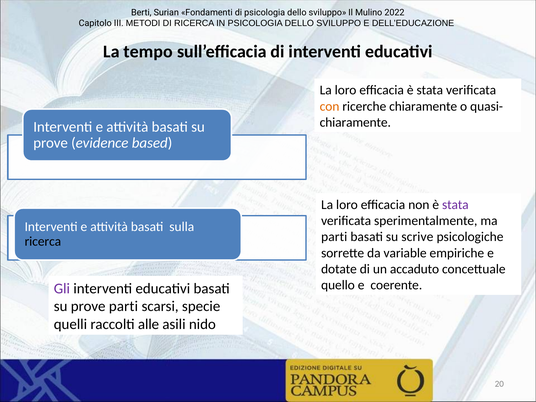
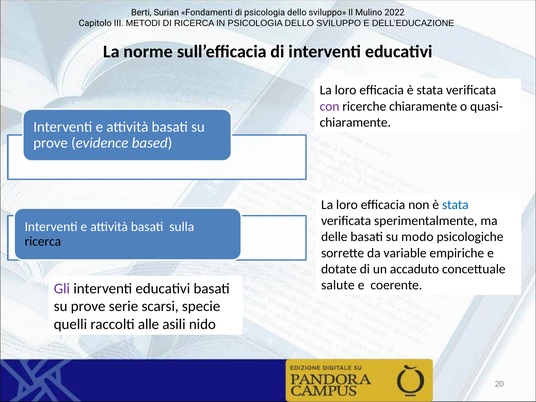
tempo: tempo -> norme (148, 52)
con colour: orange -> purple (330, 106)
stata colour: purple -> blue (455, 205)
parti: parti -> delle (334, 237)
scrive: scrive -> modo (417, 237)
quello: quello -> salute (338, 285)
prove parti: parti -> serie (124, 306)
